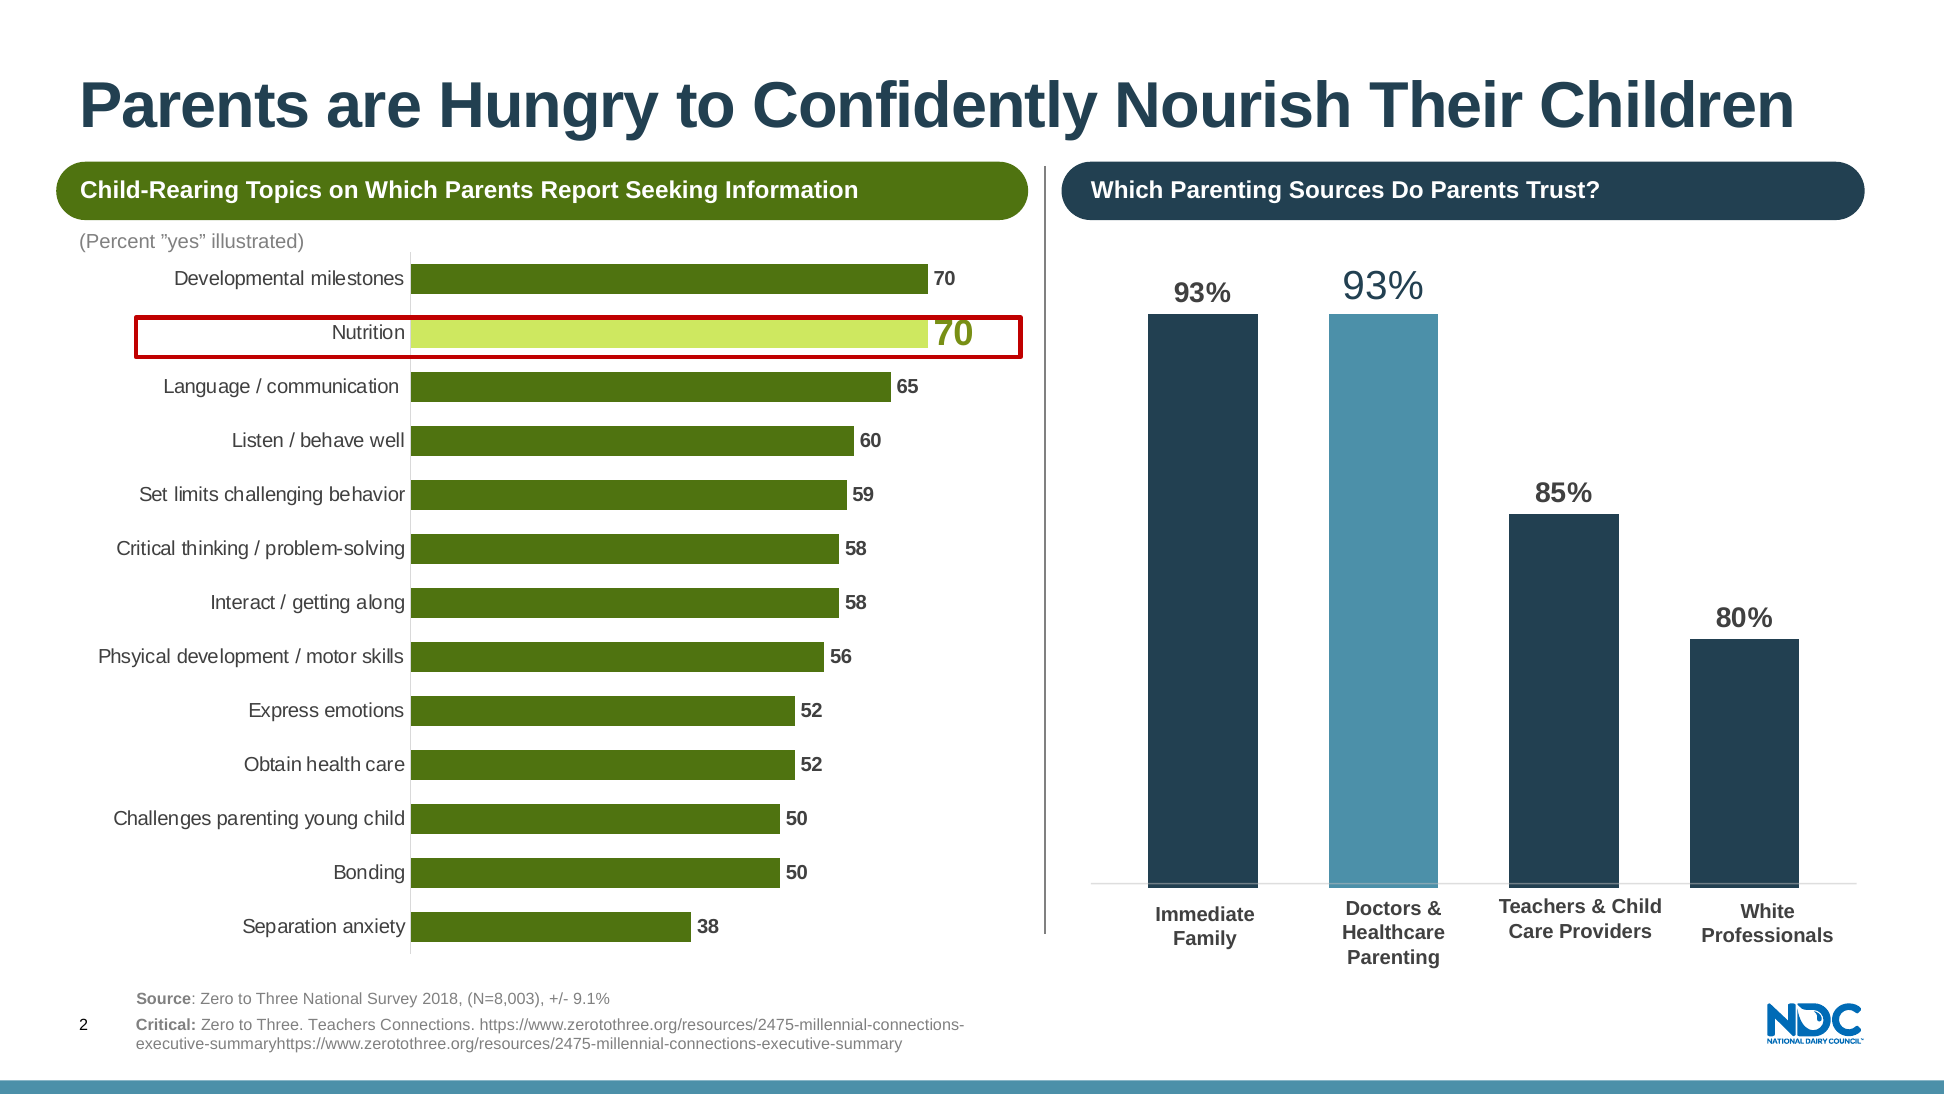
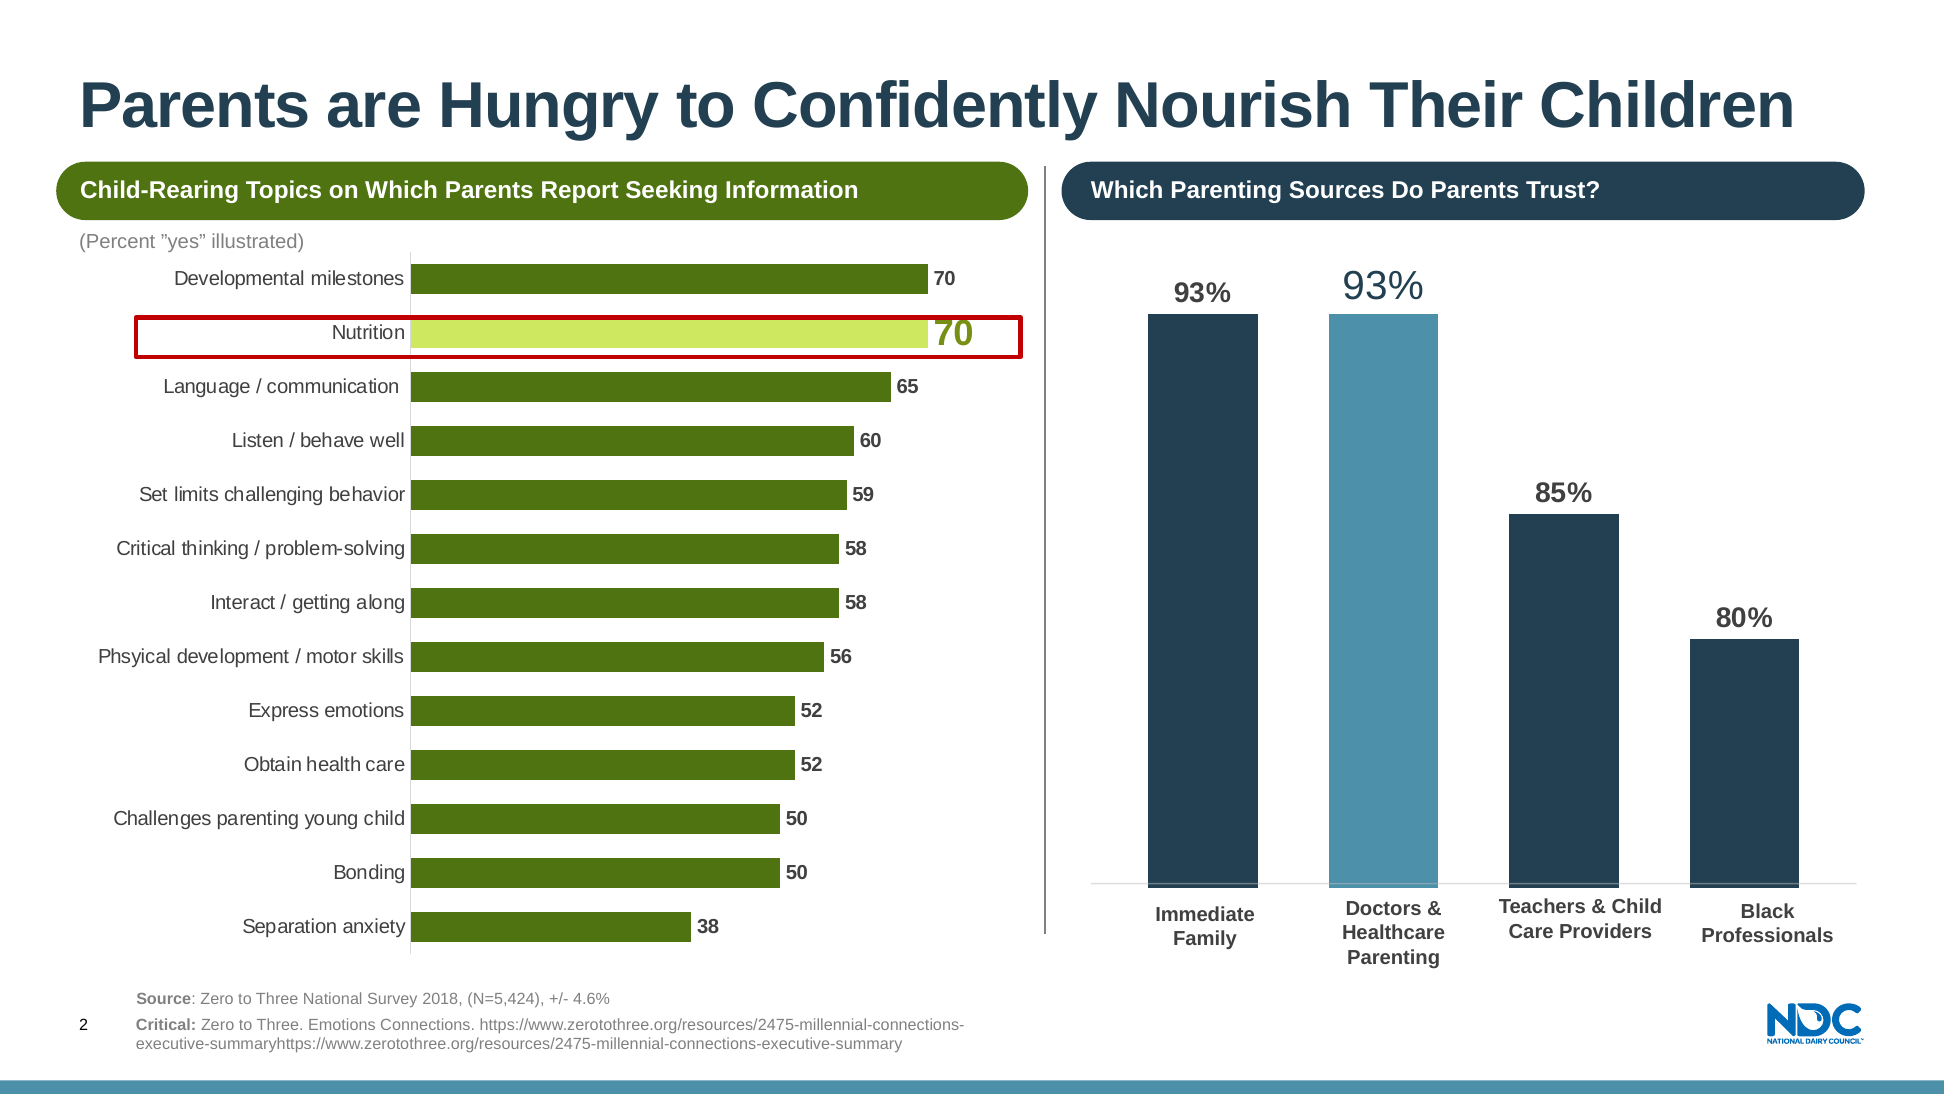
White: White -> Black (1768, 911)
N=8,003: N=8,003 -> N=5,424 (506, 999)
9.1%: 9.1% -> 4.6% (592, 999)
Three Teachers: Teachers -> Emotions (342, 1025)
